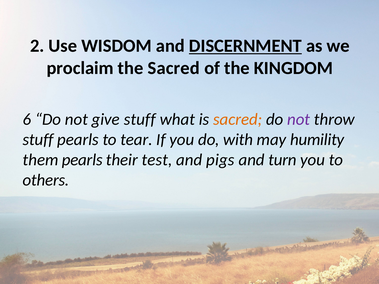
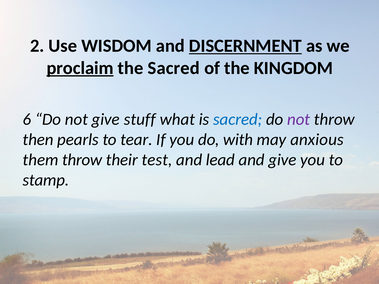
proclaim underline: none -> present (80, 68)
sacred colour: orange -> blue (238, 119)
stuff: stuff -> then (38, 140)
humility: humility -> anxious (317, 140)
them pearls: pearls -> throw (82, 160)
pigs: pigs -> lead (220, 160)
and turn: turn -> give (282, 160)
others: others -> stamp (46, 180)
